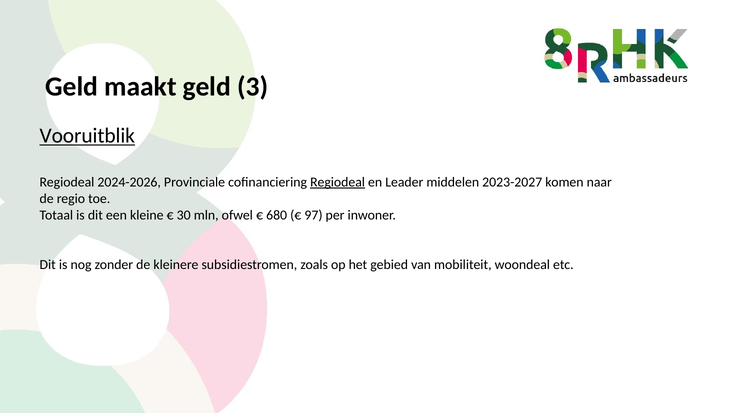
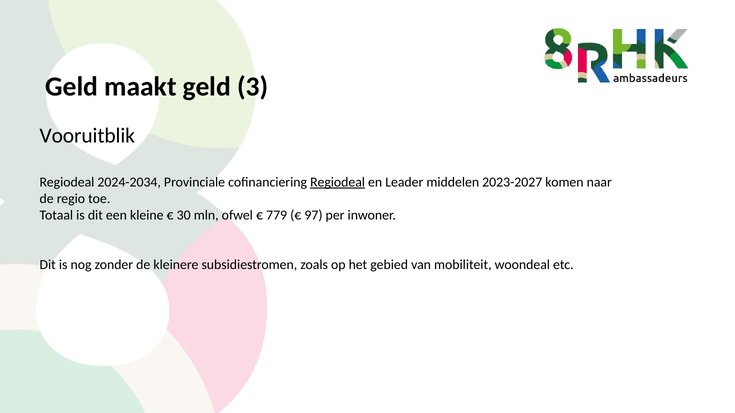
Vooruitblik underline: present -> none (87, 136)
2024-2026: 2024-2026 -> 2024-2034 (129, 182)
680: 680 -> 779 (277, 215)
